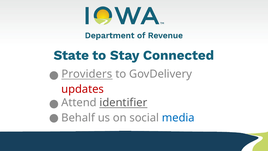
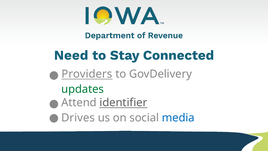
State: State -> Need (71, 55)
updates colour: red -> green (83, 89)
Behalf: Behalf -> Drives (78, 118)
